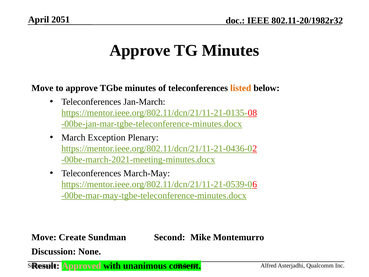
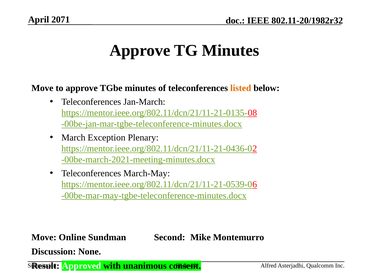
2051: 2051 -> 2071 (61, 20)
Create: Create -> Online (72, 237)
Approved colour: pink -> white (81, 266)
